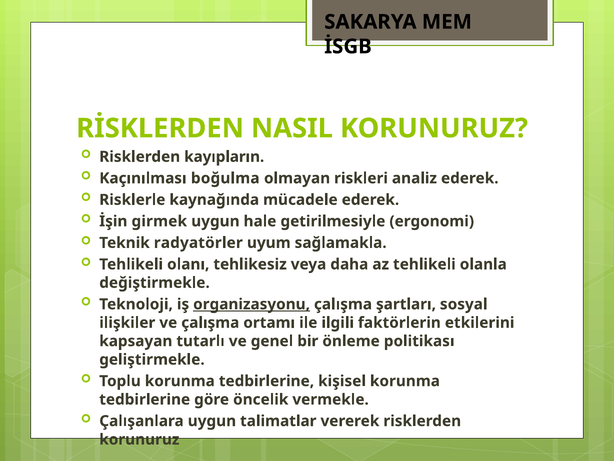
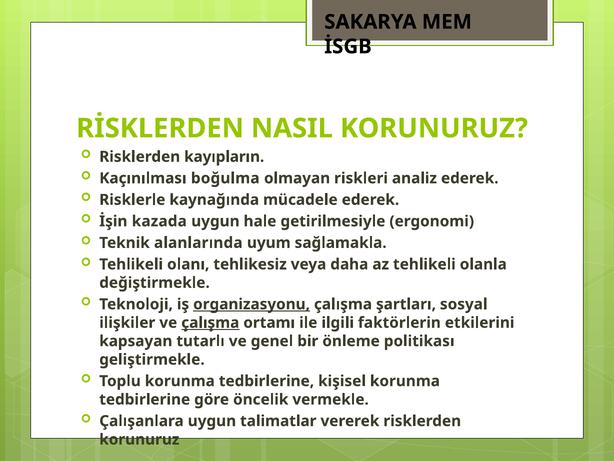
girmek: girmek -> kazada (159, 221)
radyatörler: radyatörler -> alanlarında (198, 243)
çalışma underline: none -> present (210, 322)
